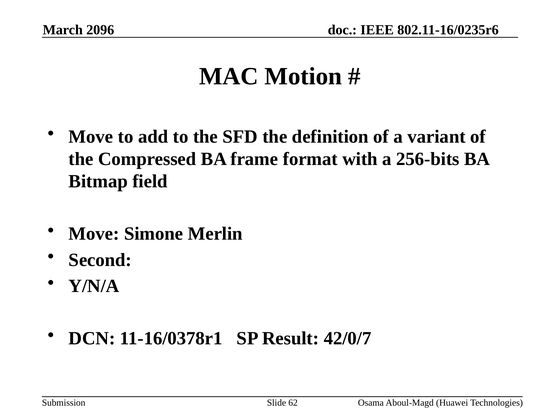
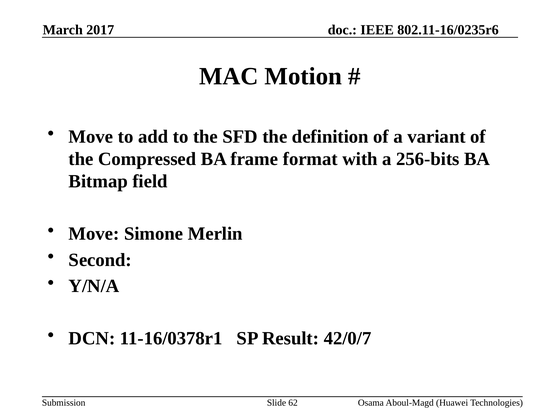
2096: 2096 -> 2017 (100, 30)
